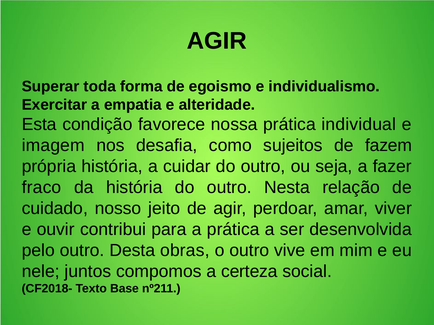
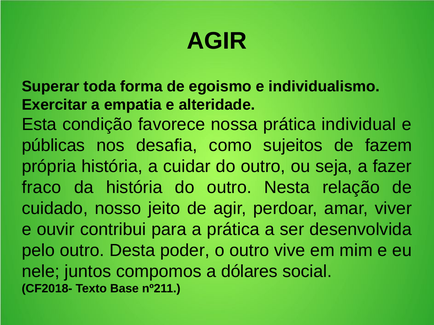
imagem: imagem -> públicas (53, 146)
obras: obras -> poder (185, 251)
certeza: certeza -> dólares (249, 272)
